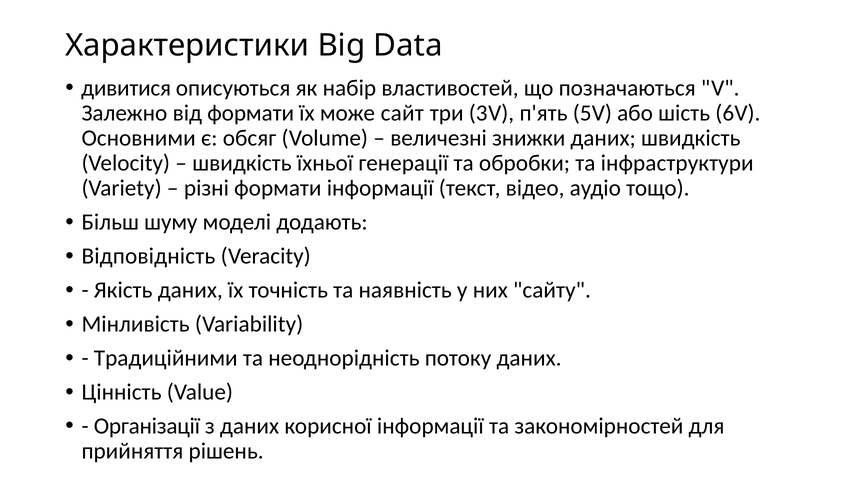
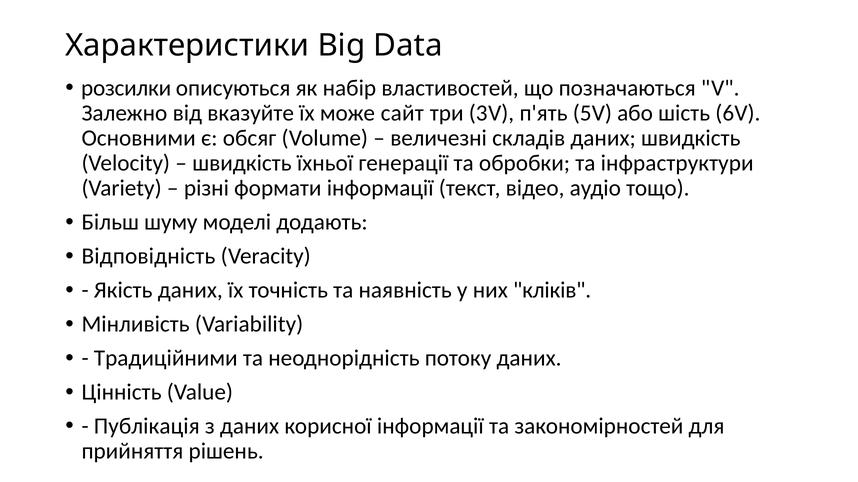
дивитися: дивитися -> розсилки (126, 88)
від формати: формати -> вказуйте (251, 113)
знижки: знижки -> складів (529, 138)
сайту: сайту -> кліків (552, 291)
Організації: Організації -> Публікація (147, 427)
